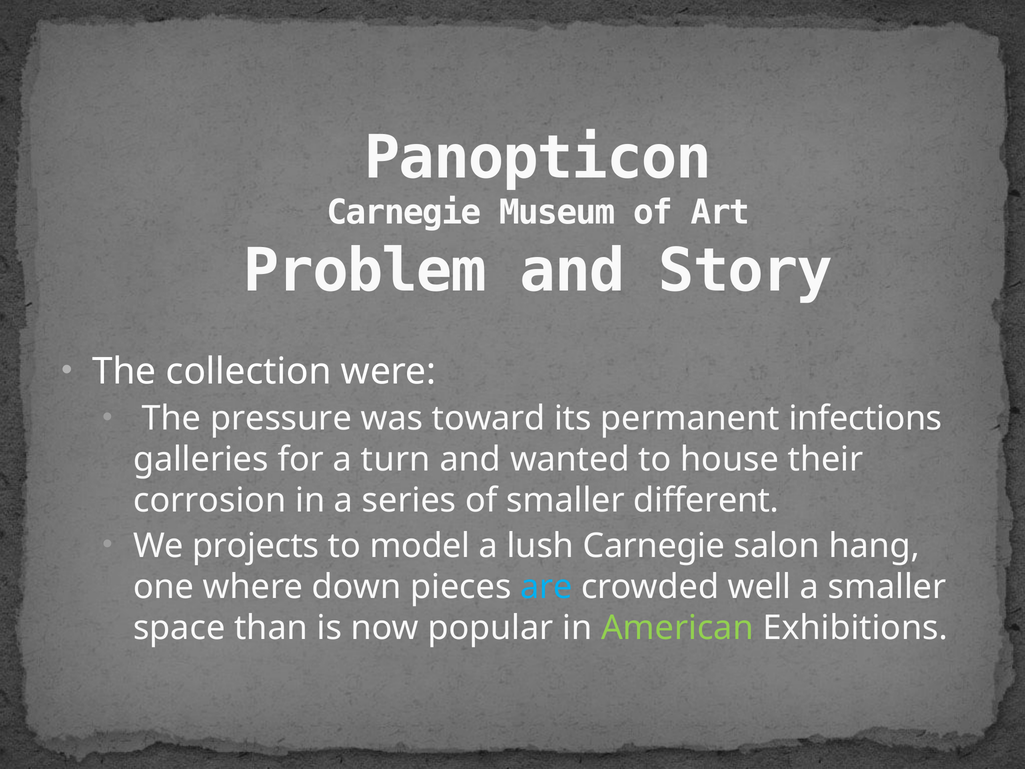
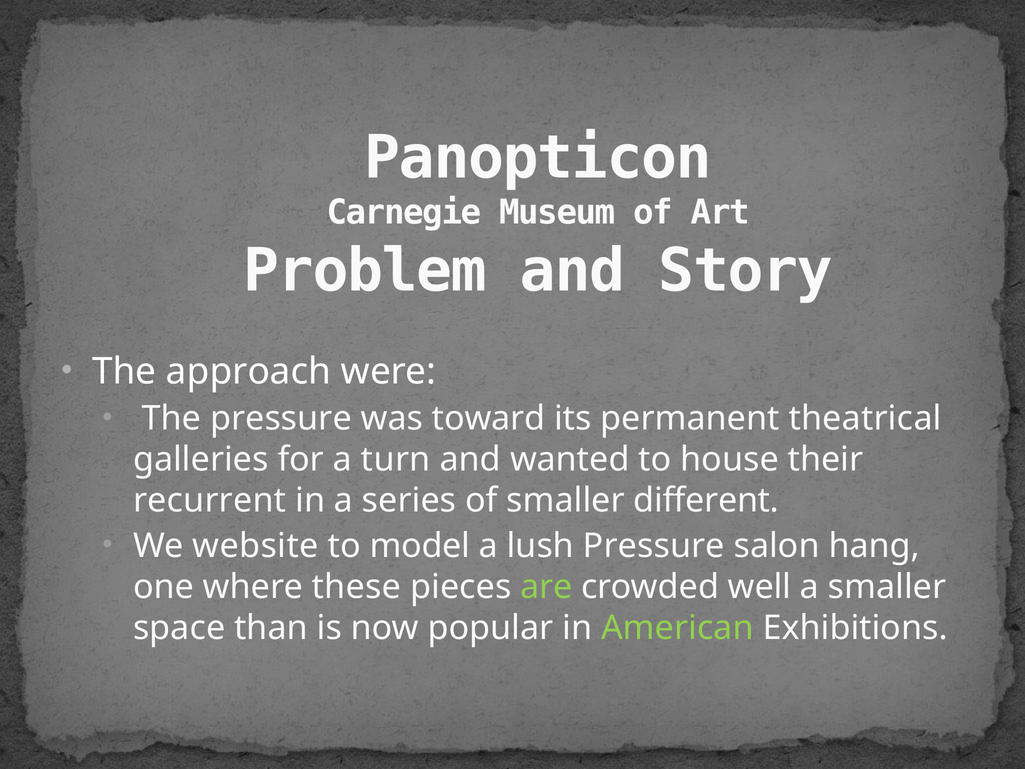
collection: collection -> approach (249, 372)
infections: infections -> theatrical (865, 418)
corrosion: corrosion -> recurrent (210, 500)
projects: projects -> website (255, 546)
lush Carnegie: Carnegie -> Pressure (654, 546)
down: down -> these (356, 587)
are colour: light blue -> light green (546, 587)
